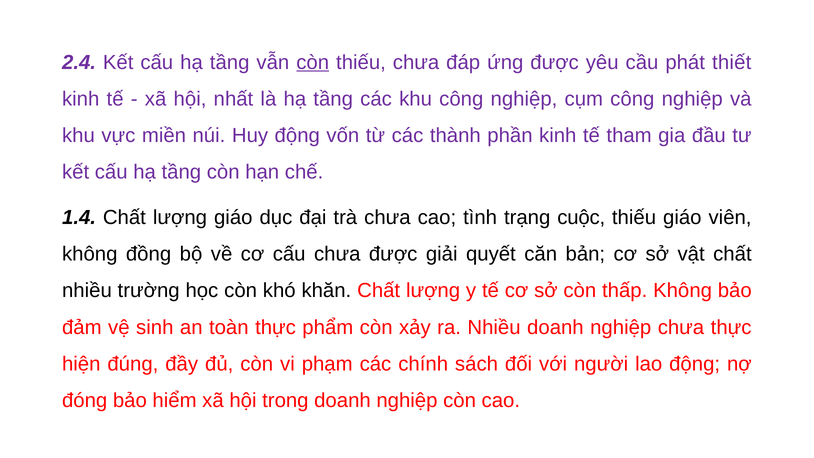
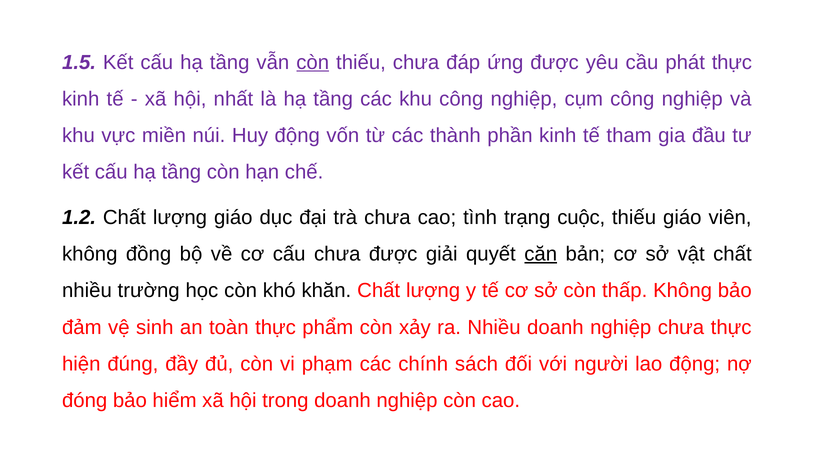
2.4: 2.4 -> 1.5 (79, 62)
phát thiết: thiết -> thực (732, 62)
1.4: 1.4 -> 1.2 (79, 217)
căn underline: none -> present (541, 254)
